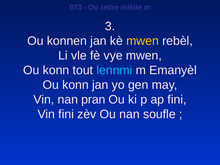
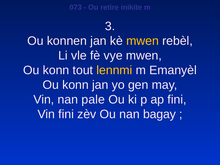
lennmi colour: light blue -> yellow (114, 70)
pran: pran -> pale (93, 100)
soufle: soufle -> bagay (159, 114)
